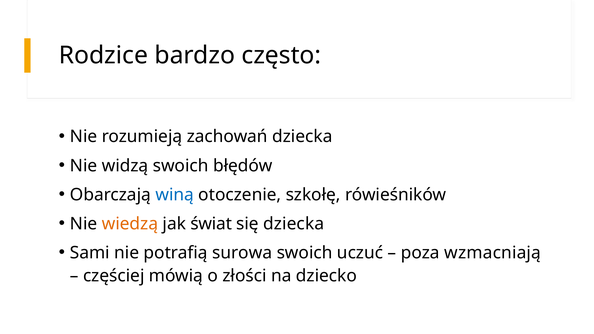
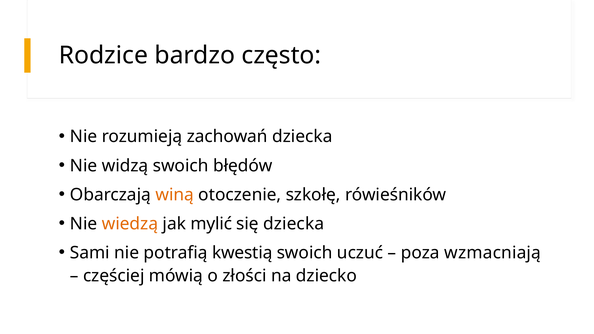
winą colour: blue -> orange (175, 195)
świat: świat -> mylić (211, 224)
surowa: surowa -> kwestią (242, 253)
